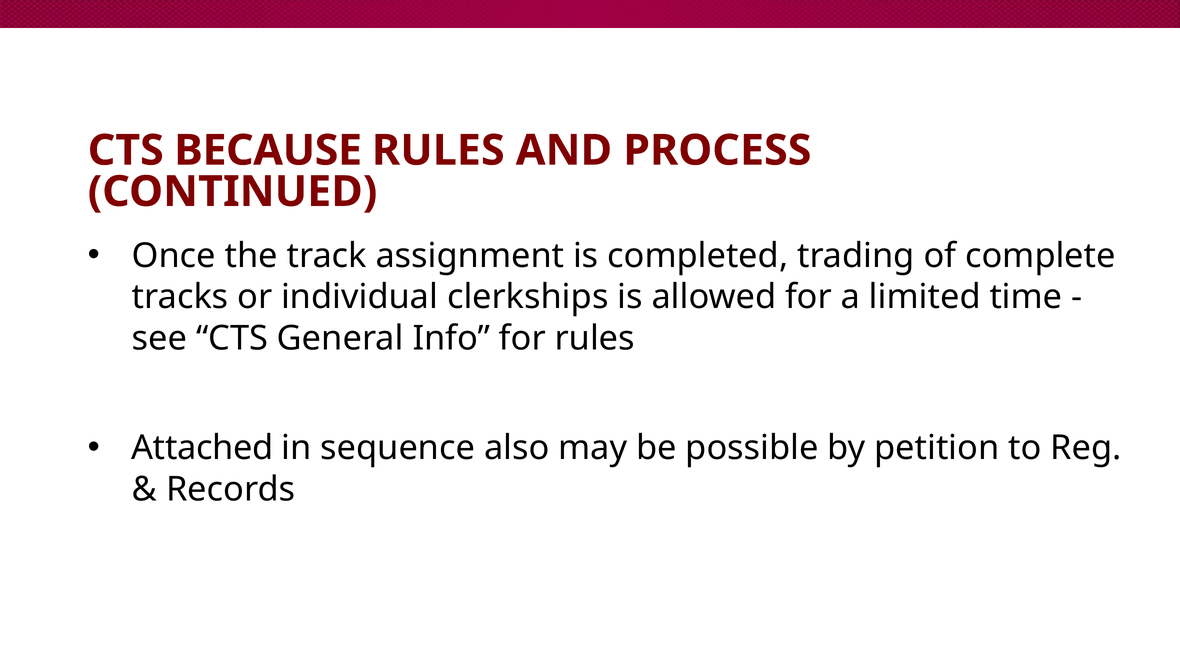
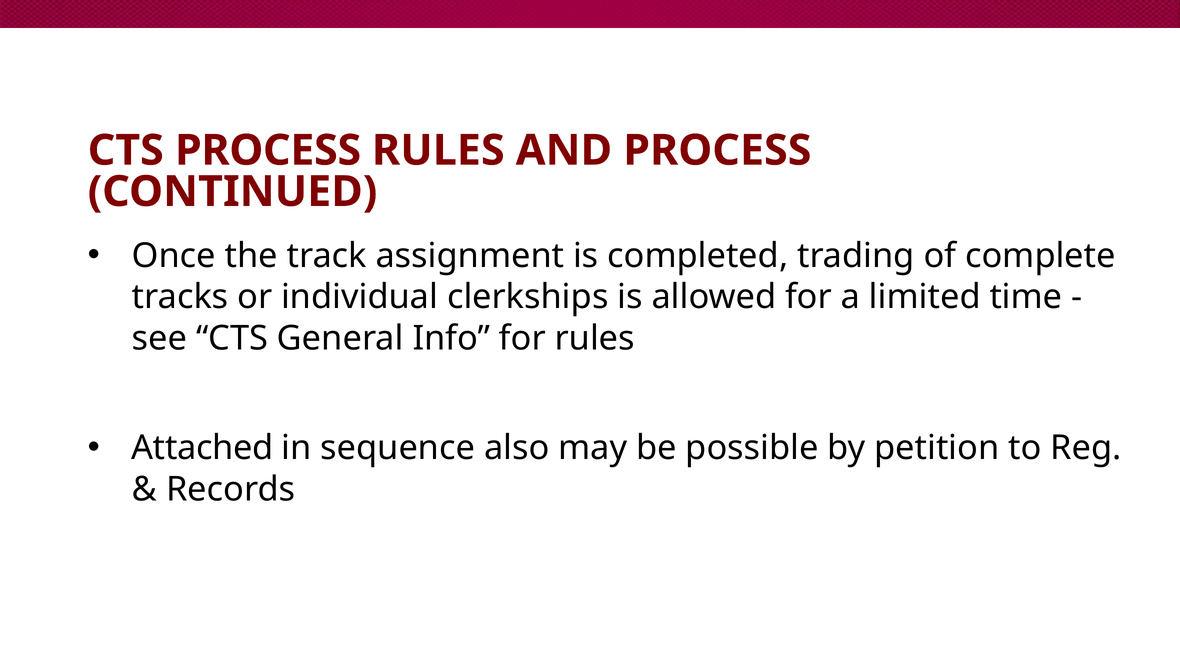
CTS BECAUSE: BECAUSE -> PROCESS (268, 151)
